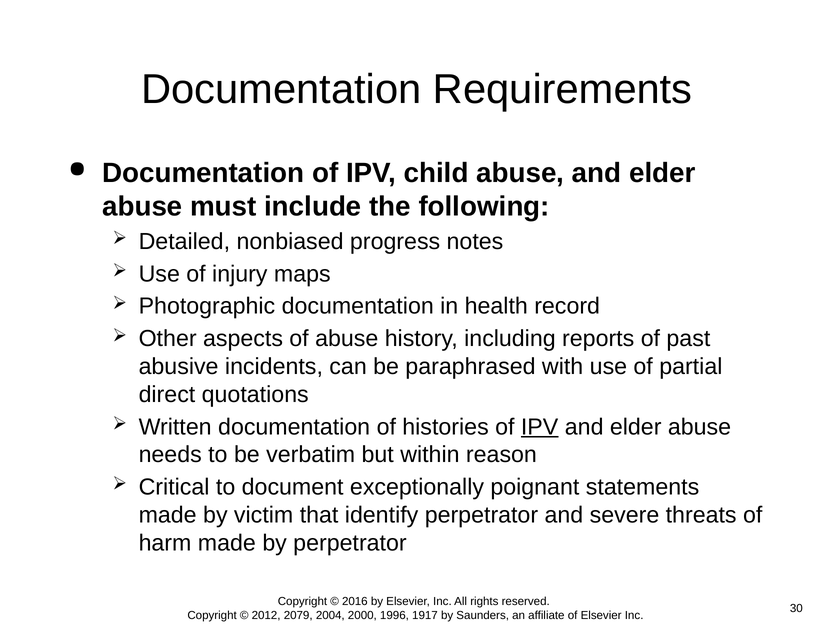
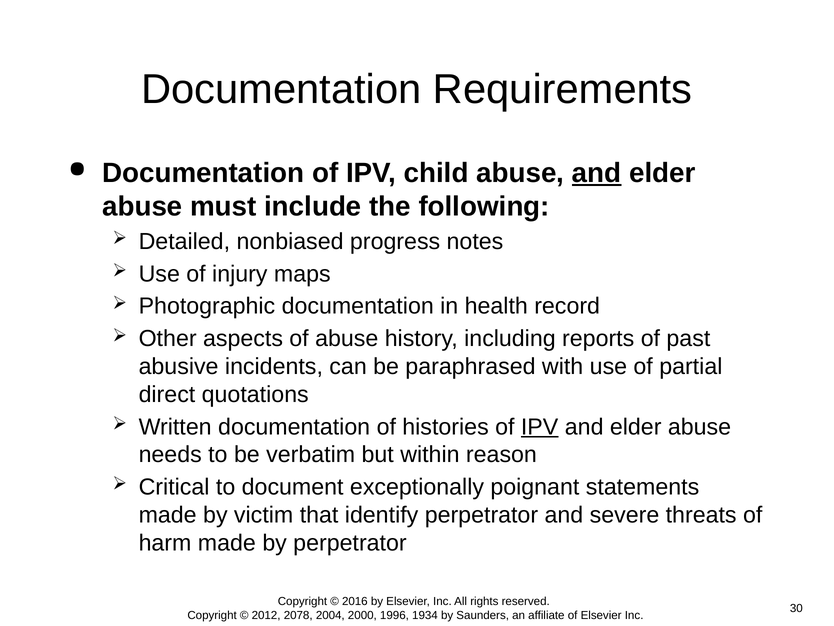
and underline: none -> present (597, 173)
2079: 2079 -> 2078 (298, 615)
1917: 1917 -> 1934 (425, 615)
